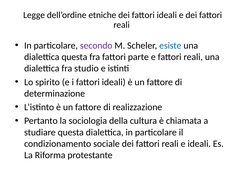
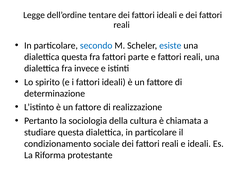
etniche: etniche -> tentare (102, 15)
secondo colour: purple -> blue (96, 45)
studio: studio -> invece (87, 68)
